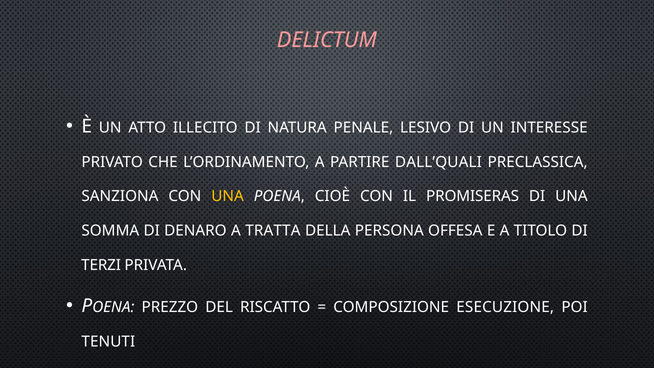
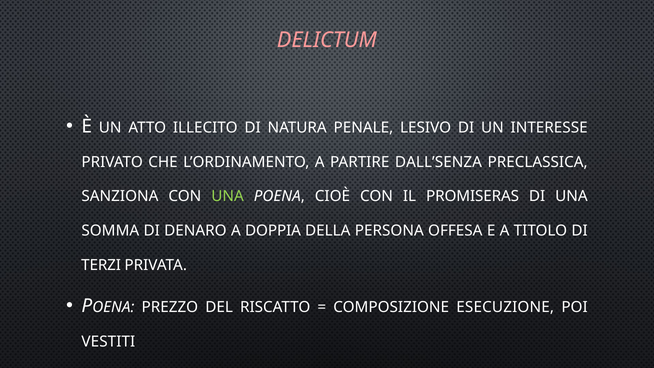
DALL’QUALI: DALL’QUALI -> DALL’SENZA (438, 162)
UNA colour: yellow -> light green (228, 196)
TRATTA: TRATTA -> DOPPIA (273, 231)
TENUTI: TENUTI -> VESTITI (108, 342)
